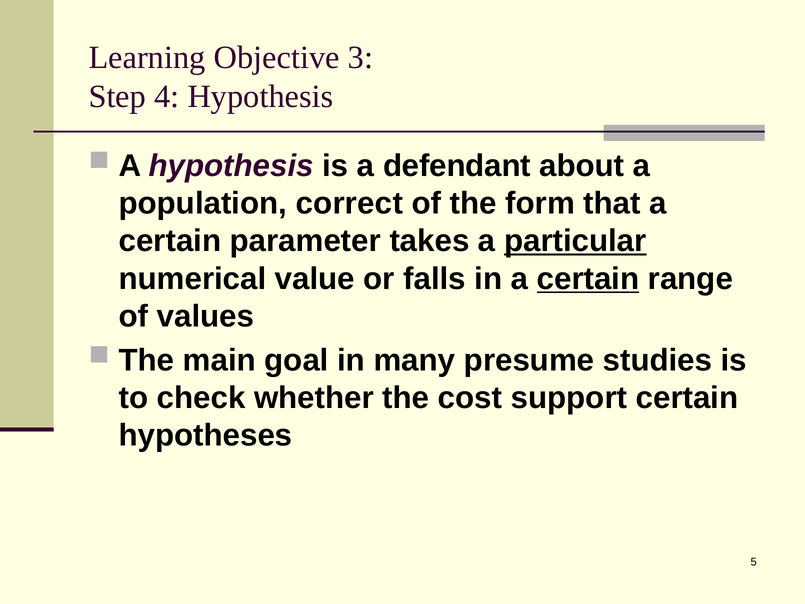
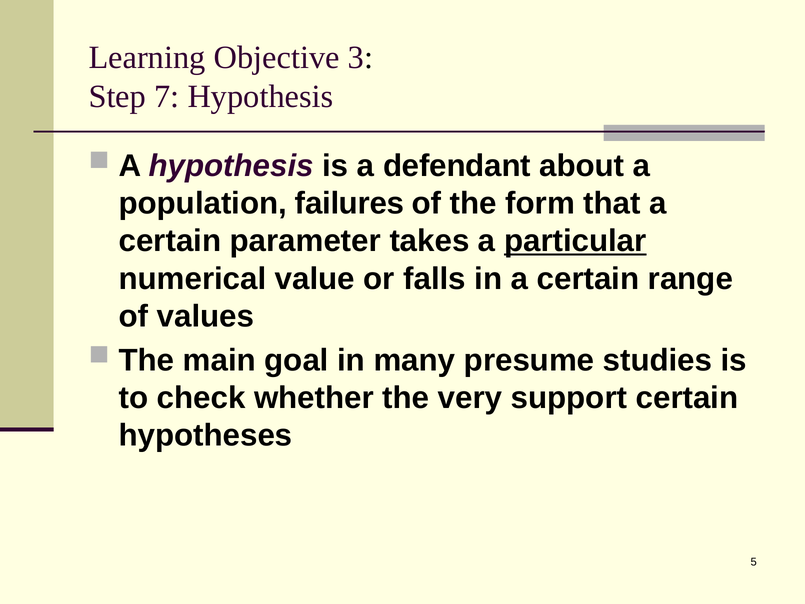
4: 4 -> 7 (167, 96)
correct: correct -> failures (350, 203)
certain underline: present -> none (588, 279)
cost: cost -> very (470, 398)
